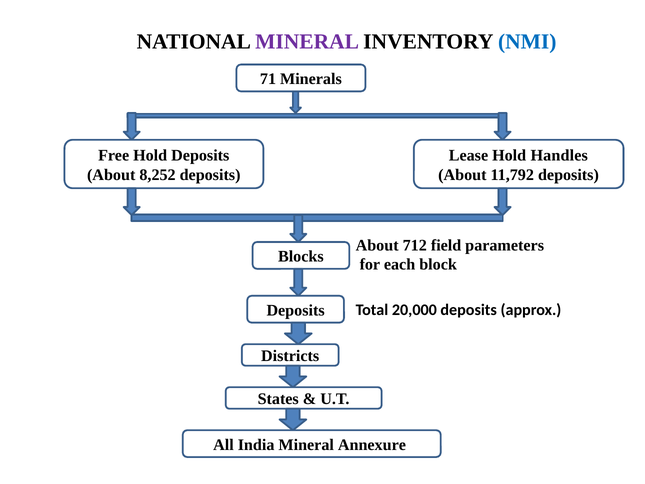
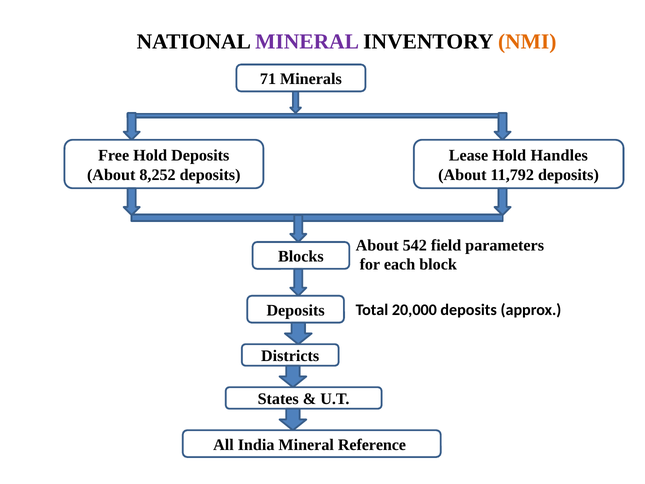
NMI colour: blue -> orange (527, 42)
712: 712 -> 542 (415, 245)
Annexure: Annexure -> Reference (372, 445)
